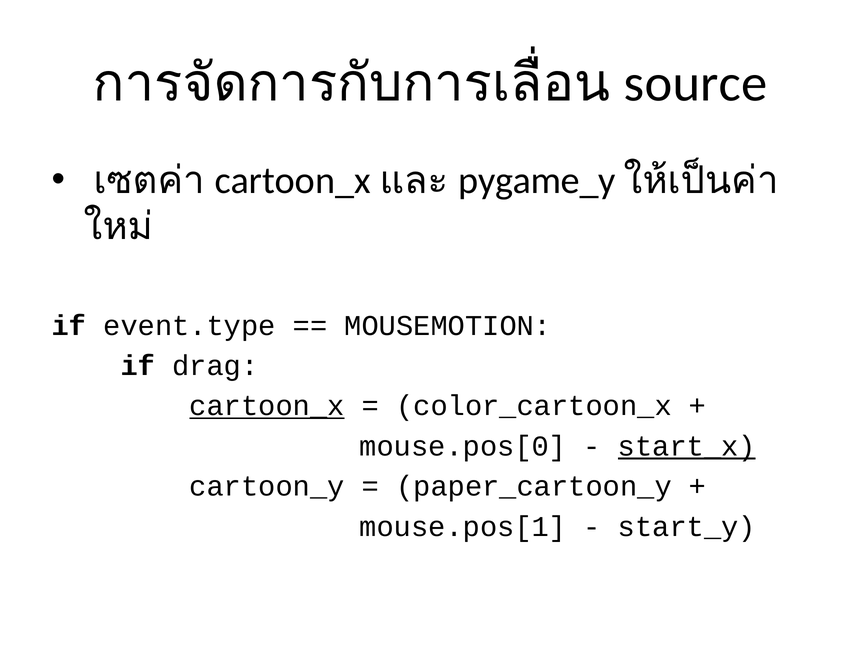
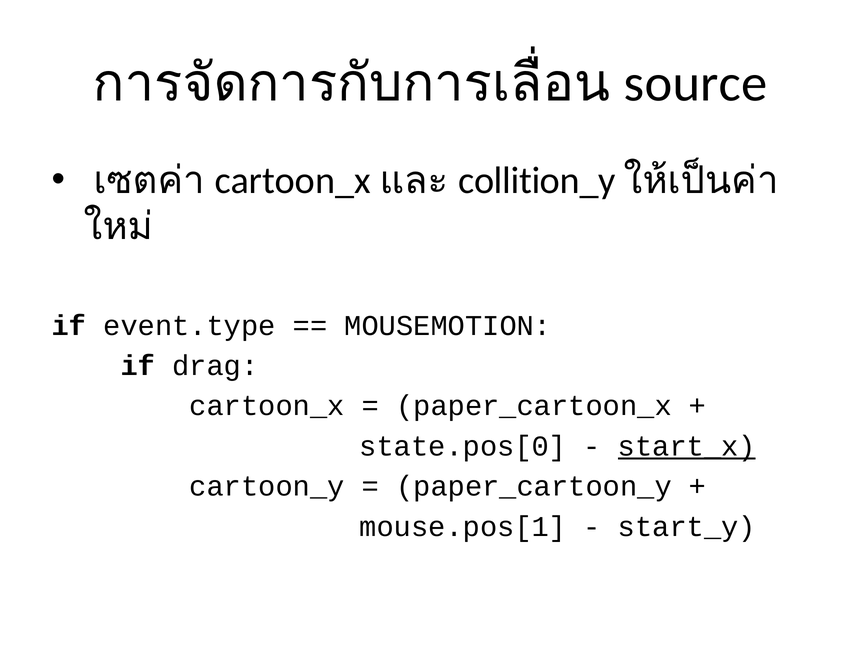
pygame_y: pygame_y -> collition_y (537, 181)
cartoon_x underline: present -> none (267, 406)
color_cartoon_x: color_cartoon_x -> paper_cartoon_x (534, 406)
mouse.pos[0: mouse.pos[0 -> state.pos[0 (463, 446)
